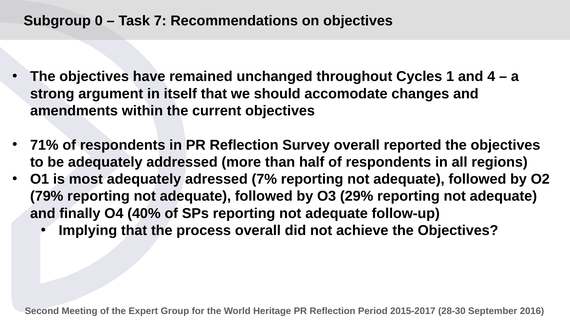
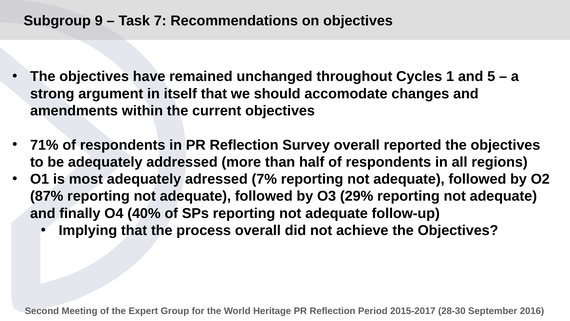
0: 0 -> 9 (99, 21)
4: 4 -> 5 (491, 77)
79%: 79% -> 87% (47, 196)
